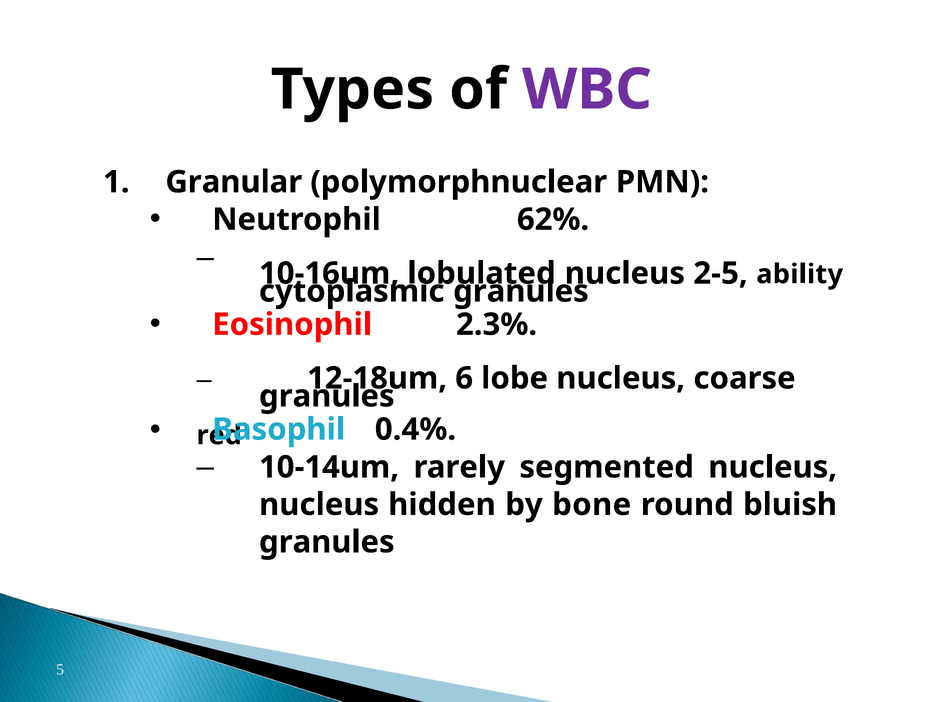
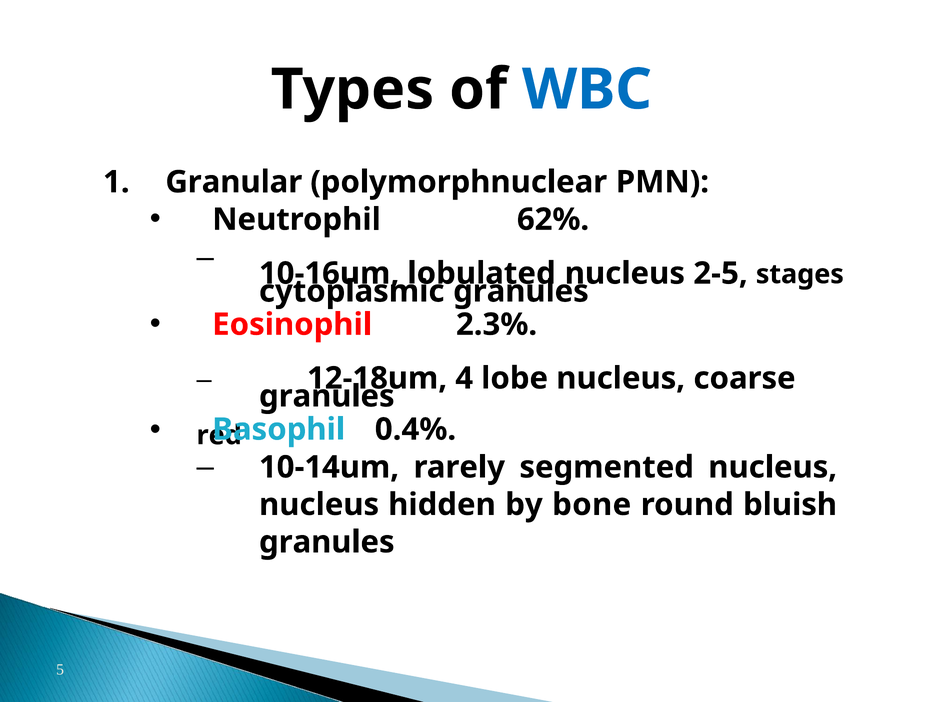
WBC colour: purple -> blue (587, 90)
ability: ability -> stages (800, 274)
6: 6 -> 4 (464, 378)
